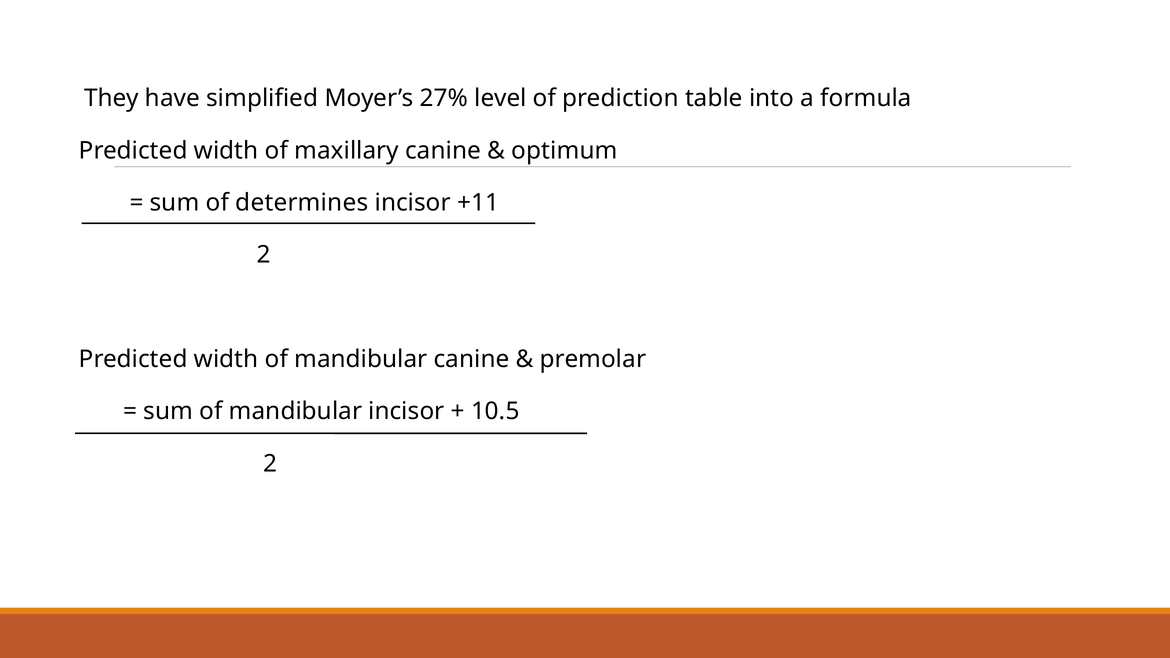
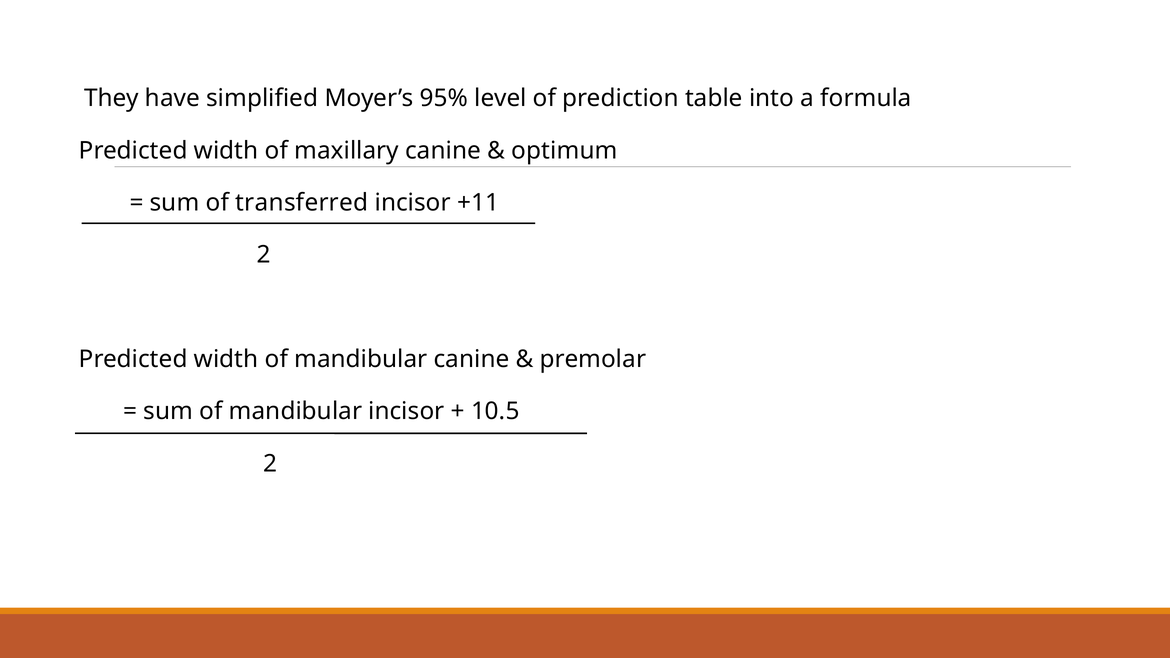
27%: 27% -> 95% (444, 98)
determines: determines -> transferred (302, 203)
